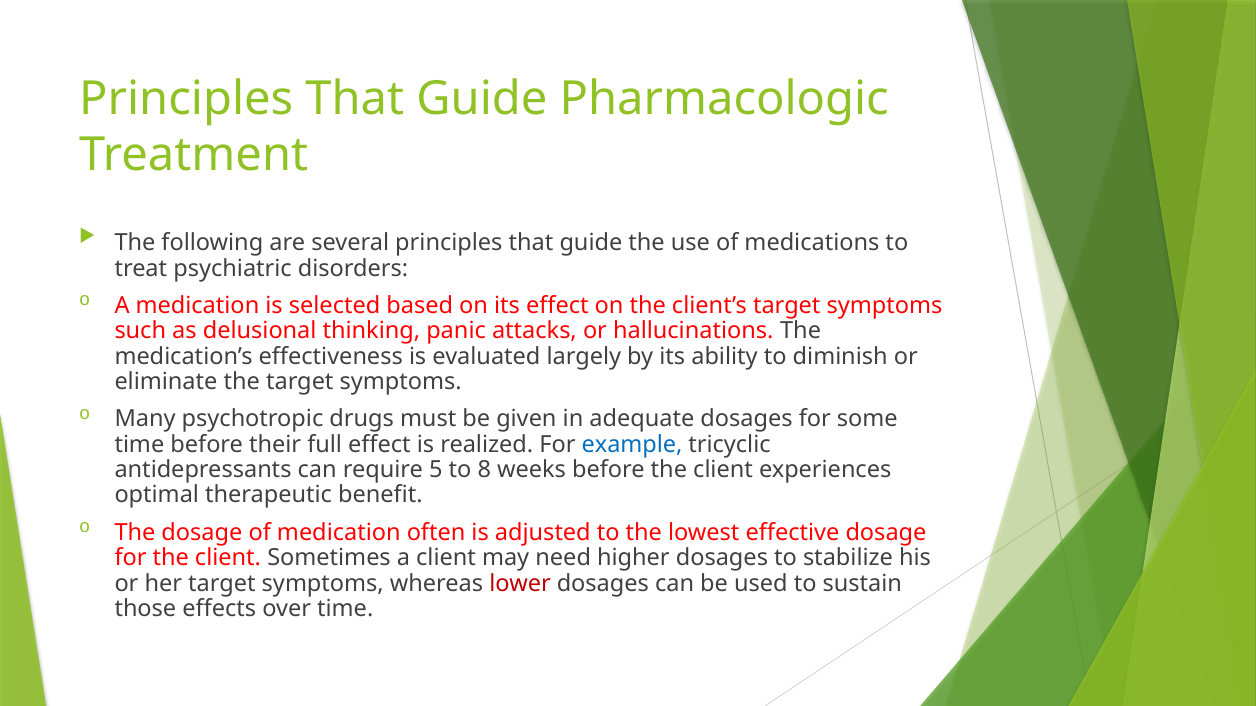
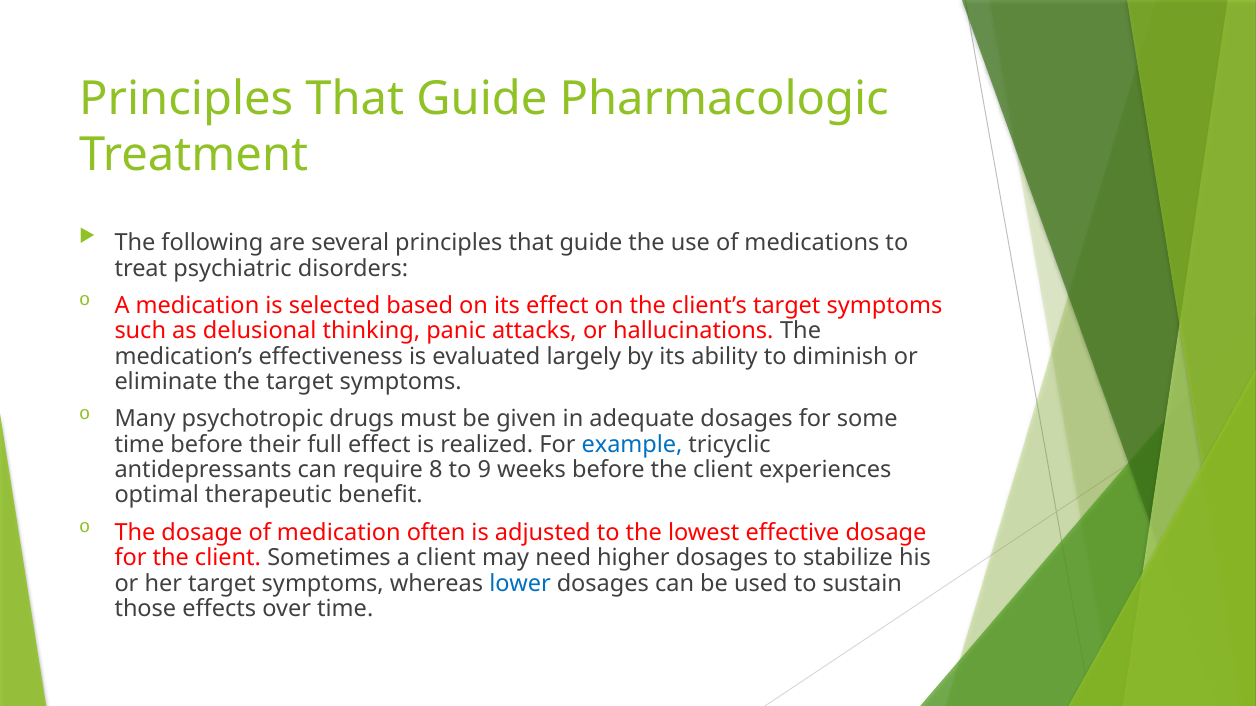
5: 5 -> 8 (436, 470)
8: 8 -> 9 (484, 470)
lower colour: red -> blue (520, 584)
